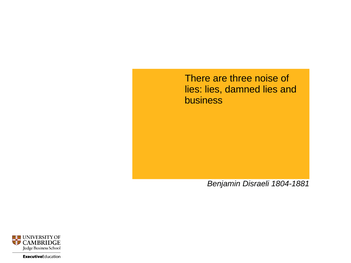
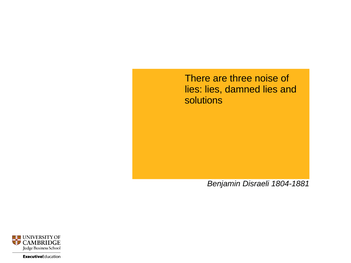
business: business -> solutions (204, 101)
